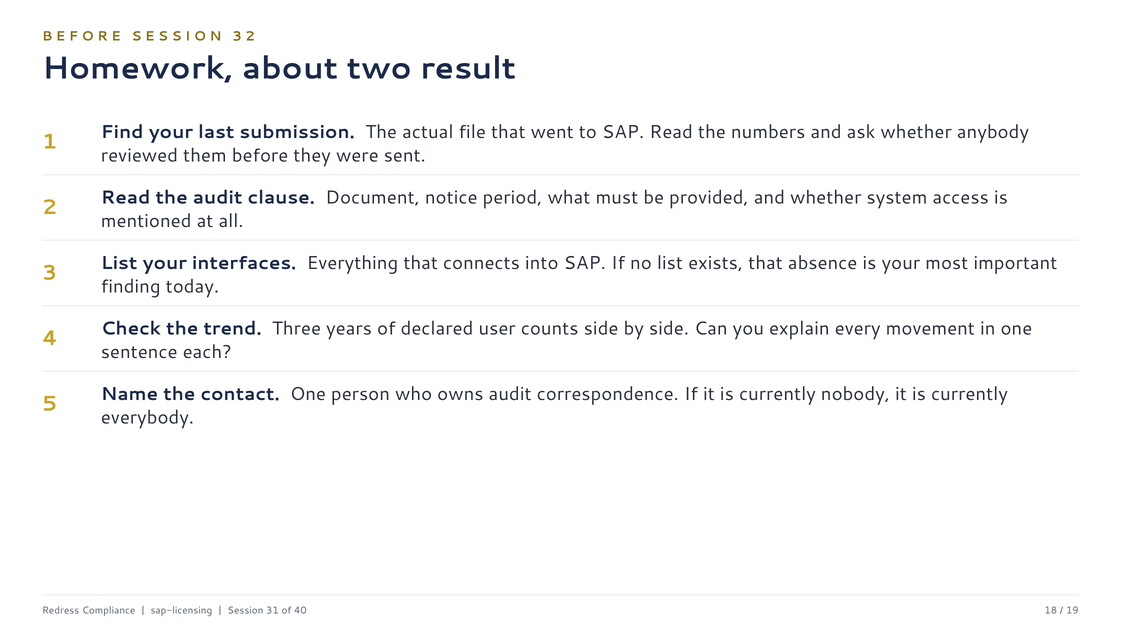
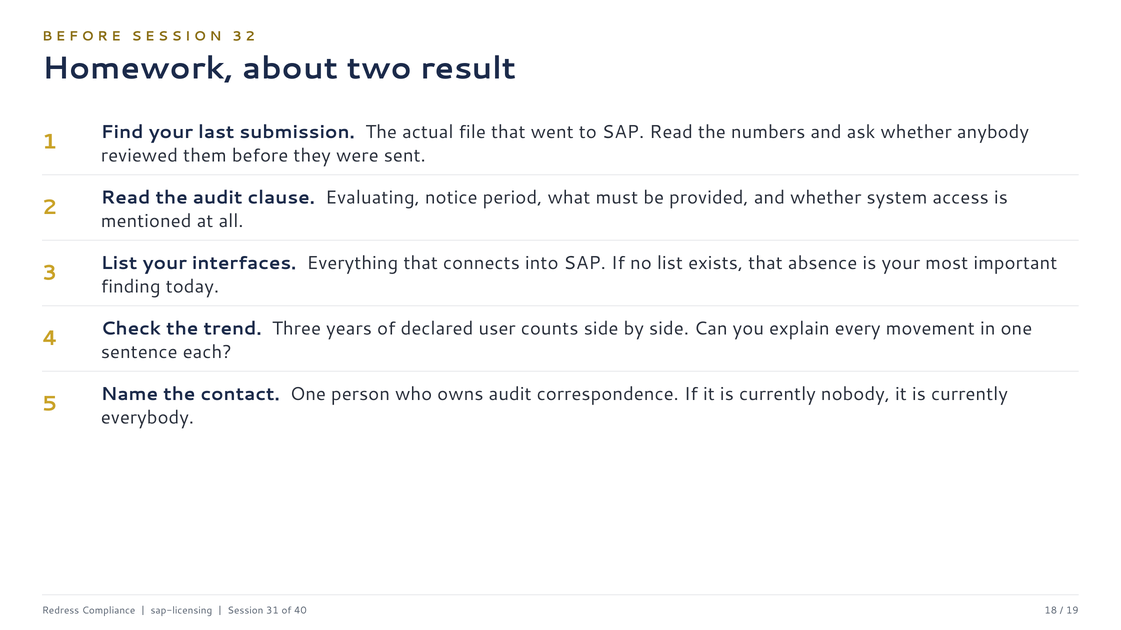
Document: Document -> Evaluating (373, 198)
